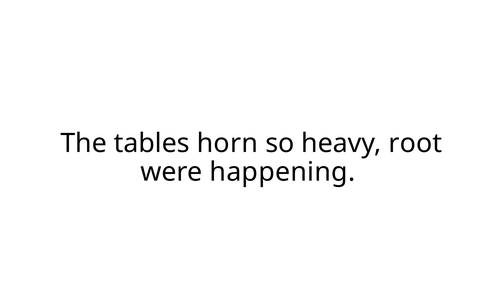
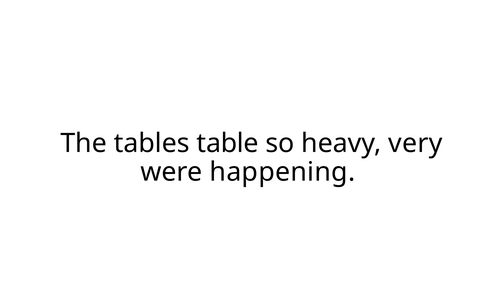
horn: horn -> table (228, 144)
root: root -> very (415, 144)
